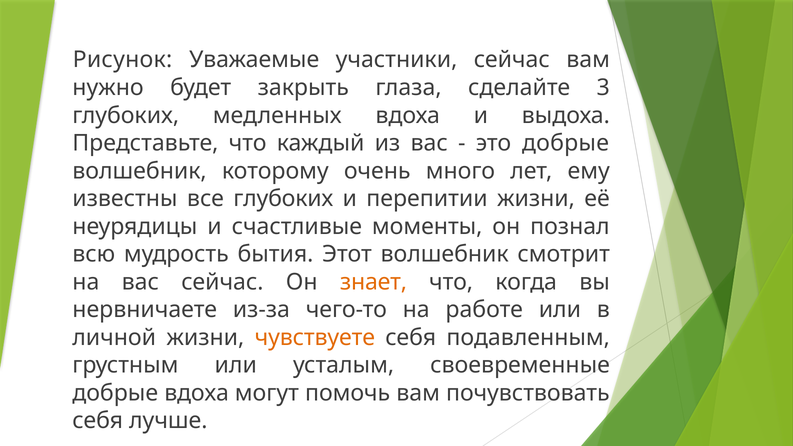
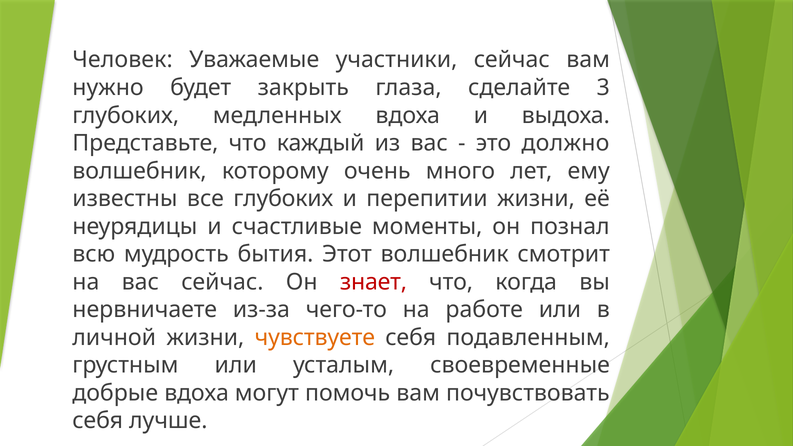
Рисунок: Рисунок -> Человек (123, 60)
это добрые: добрые -> должно (565, 143)
знает colour: orange -> red (373, 282)
